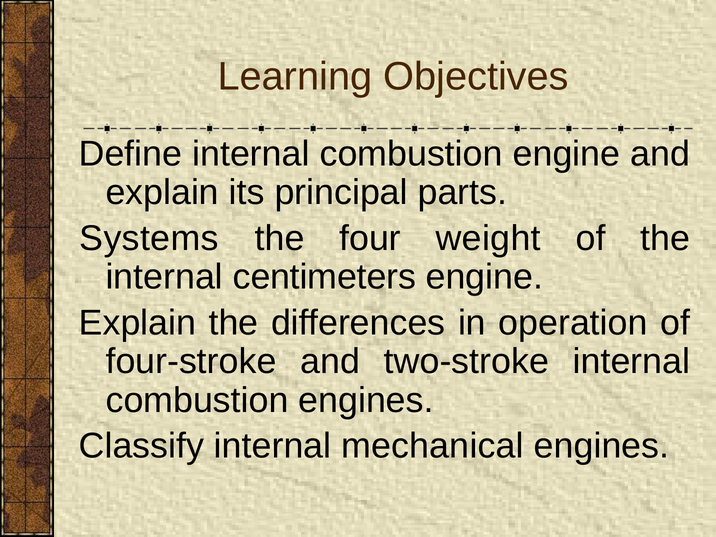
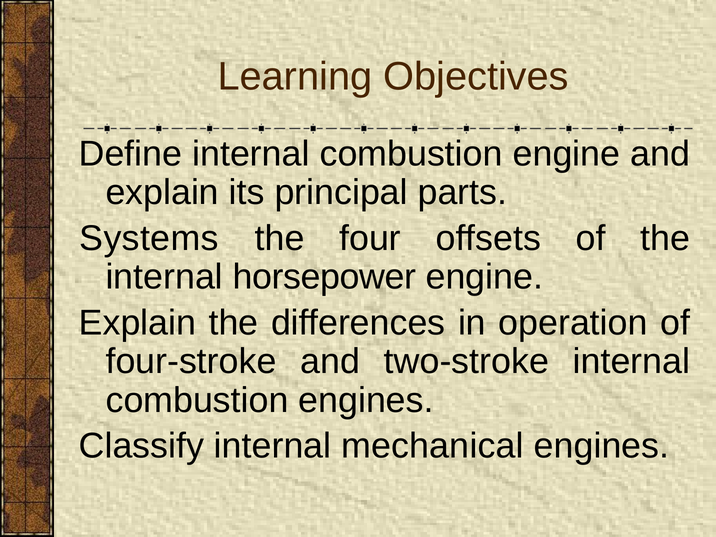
weight: weight -> offsets (488, 238)
centimeters: centimeters -> horsepower (324, 277)
